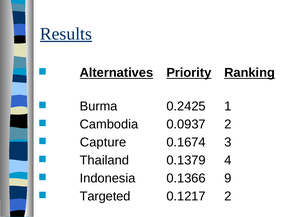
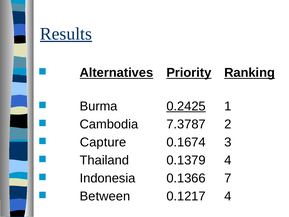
0.2425 underline: none -> present (186, 106)
0.0937: 0.0937 -> 7.3787 (186, 124)
9: 9 -> 7 (228, 178)
Targeted: Targeted -> Between (105, 196)
0.1217 2: 2 -> 4 (228, 196)
